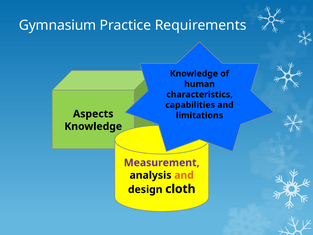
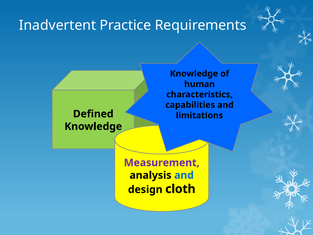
Gymnasium: Gymnasium -> Inadvertent (57, 25)
Aspects: Aspects -> Defined (93, 114)
and colour: orange -> blue (184, 175)
